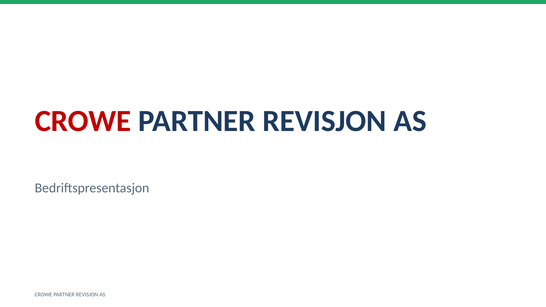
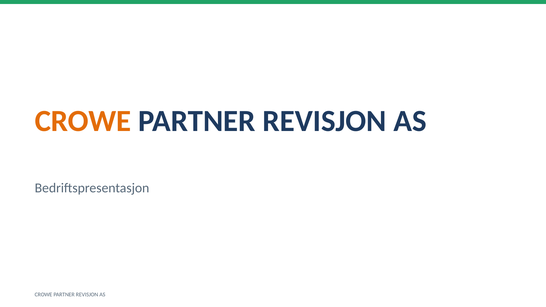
CROWE colour: red -> orange (83, 121)
